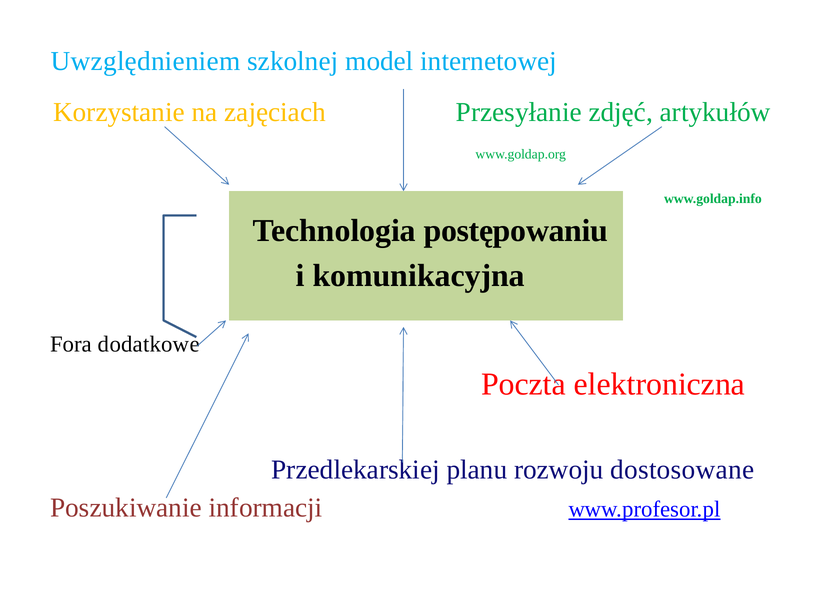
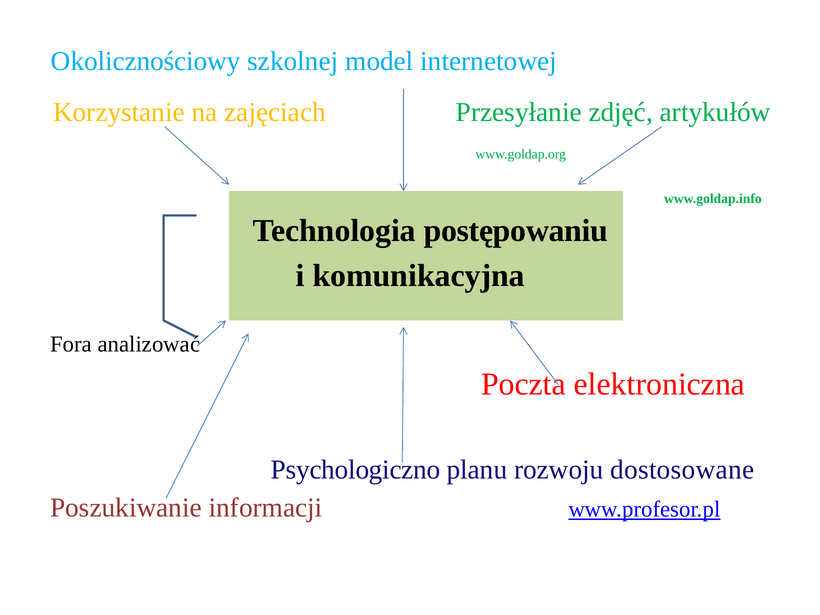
Uwzględnieniem: Uwzględnieniem -> Okolicznościowy (146, 61)
dodatkowe: dodatkowe -> analizować (149, 344)
Przedlekarskiej: Przedlekarskiej -> Psychologiczno (356, 469)
